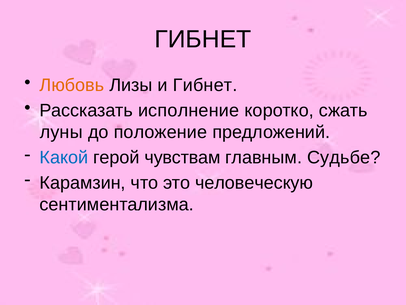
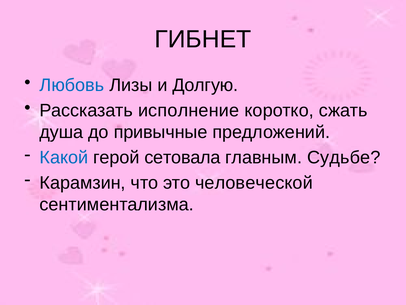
Любовь colour: orange -> blue (72, 85)
и Гибнет: Гибнет -> Долгую (205, 85)
луны: луны -> душа (61, 132)
положение: положение -> привычные (161, 132)
чувствам: чувствам -> сетовала (183, 157)
человеческую: человеческую -> человеческой (254, 183)
